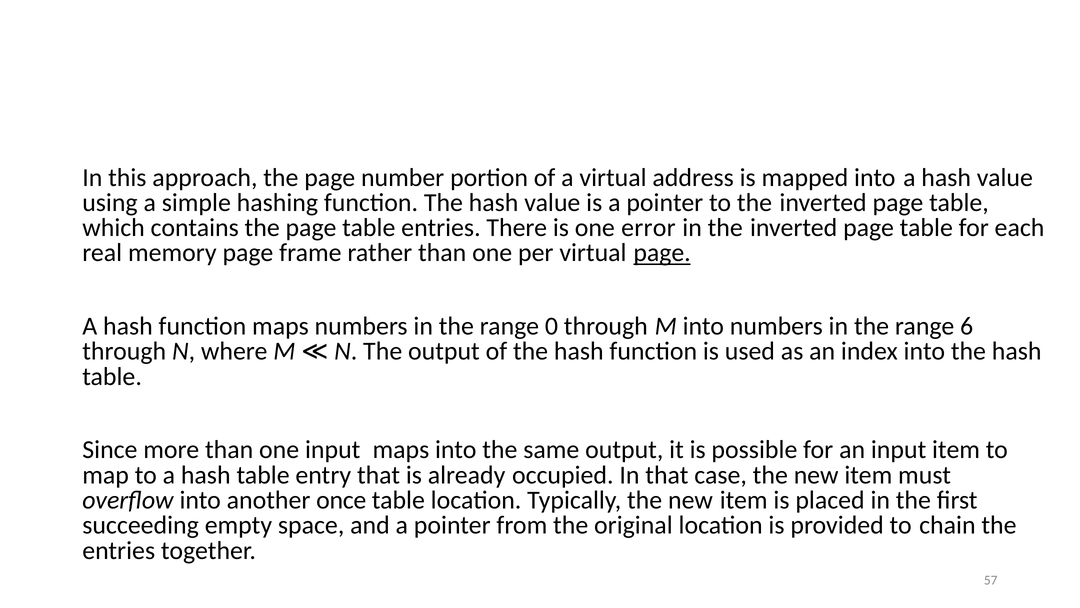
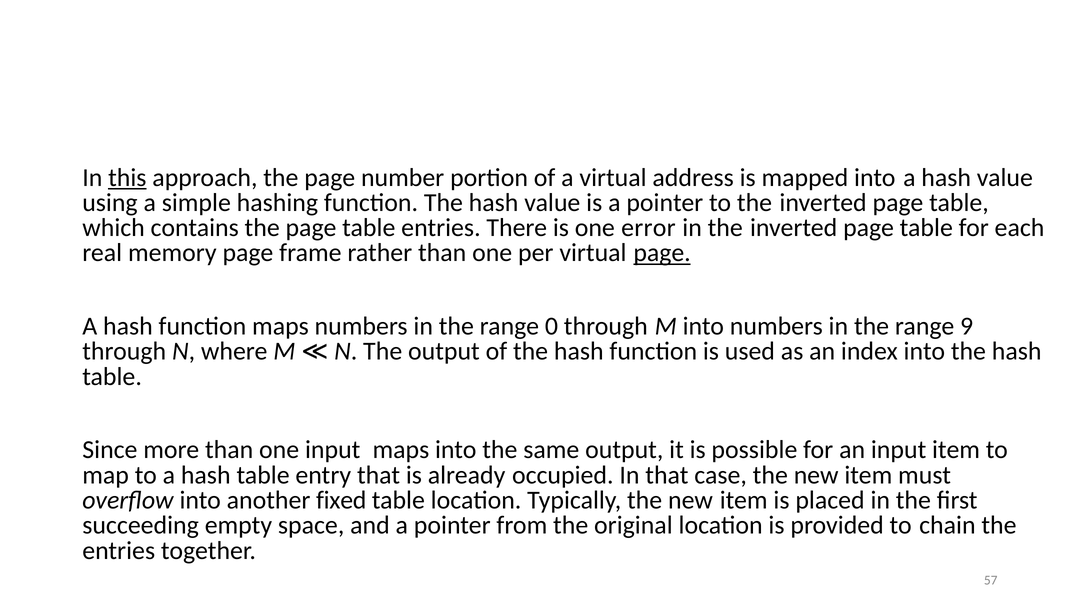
this underline: none -> present (127, 177)
6: 6 -> 9 (967, 326)
once: once -> fixed (341, 500)
